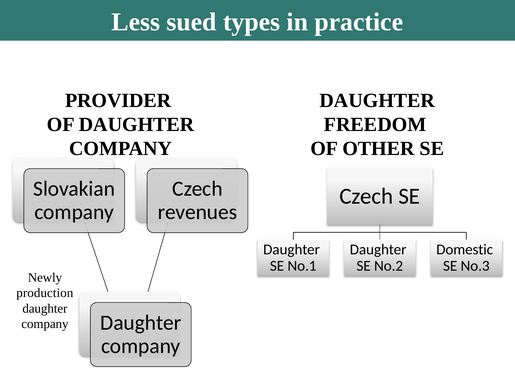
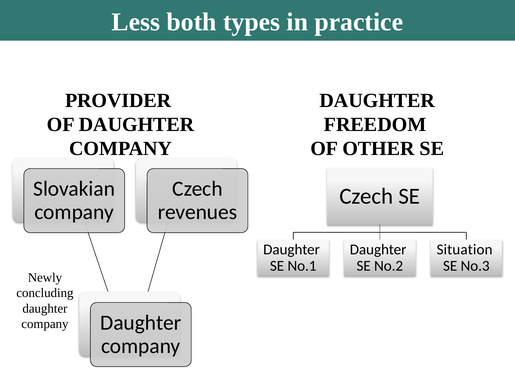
sued: sued -> both (192, 22)
Domestic: Domestic -> Situation (465, 249)
production: production -> concluding (45, 292)
